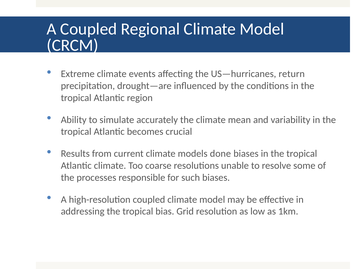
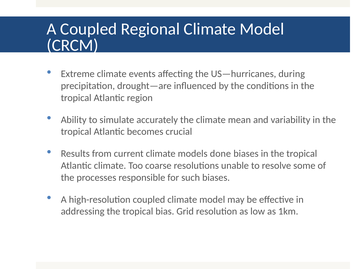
return: return -> during (292, 74)
